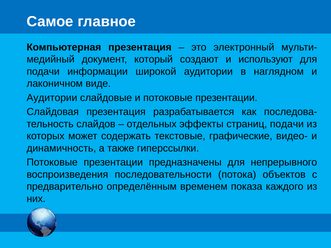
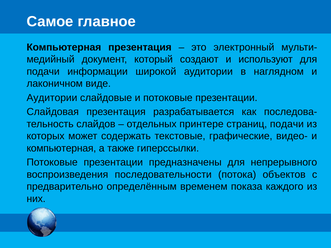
эффекты: эффекты -> принтере (201, 124)
динамичность: динамичность -> компьютерная (61, 148)
